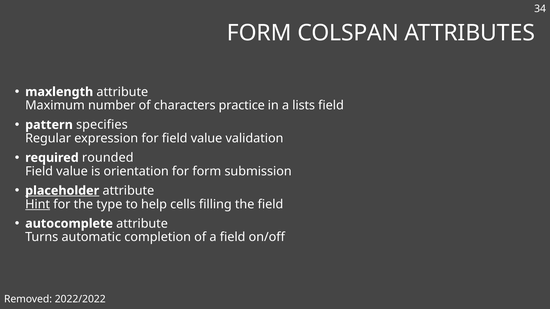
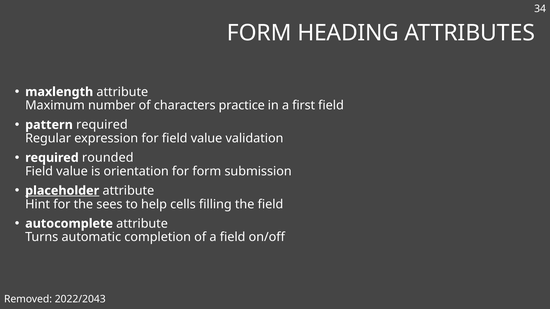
COLSPAN: COLSPAN -> HEADING (348, 33)
lists: lists -> first (304, 106)
pattern specifies: specifies -> required (102, 125)
Hint underline: present -> none (38, 204)
type: type -> sees (109, 204)
2022/2022: 2022/2022 -> 2022/2043 (80, 300)
